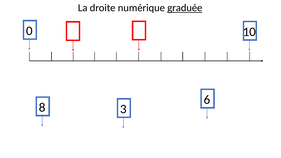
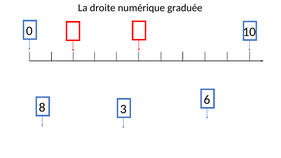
graduée underline: present -> none (185, 8)
